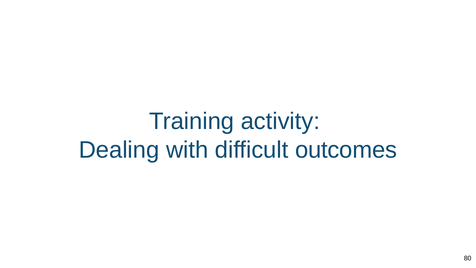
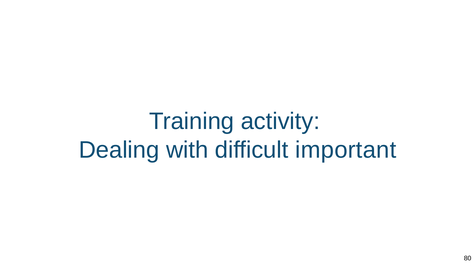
outcomes: outcomes -> important (346, 150)
